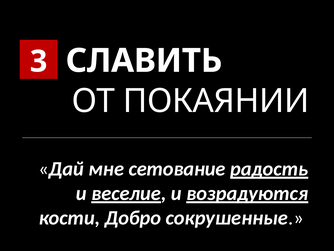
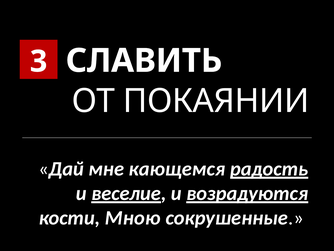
сетование: сетование -> кающемся (177, 169)
Добро: Добро -> Мною (133, 218)
